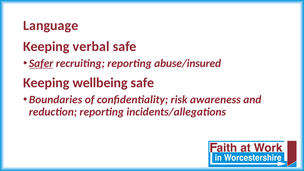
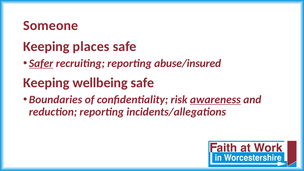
Language: Language -> Someone (51, 26)
verbal: verbal -> places (91, 46)
awareness underline: none -> present (215, 100)
